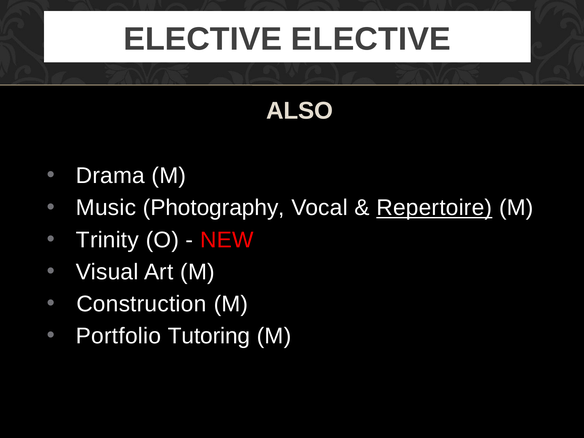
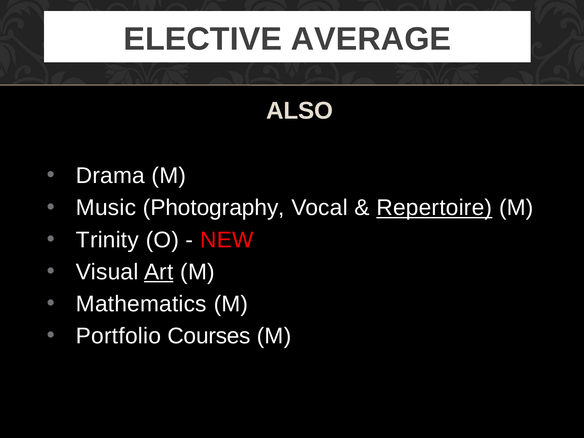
ELECTIVE ELECTIVE: ELECTIVE -> AVERAGE (371, 39)
Art underline: none -> present (159, 272)
Construction: Construction -> Mathematics (141, 304)
Tutoring: Tutoring -> Courses (209, 336)
